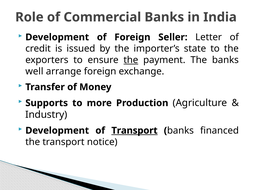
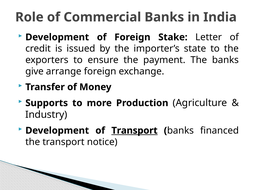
Seller: Seller -> Stake (173, 37)
the underline: present -> none (131, 60)
well: well -> give (34, 72)
